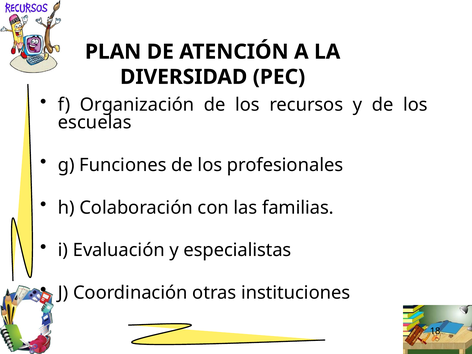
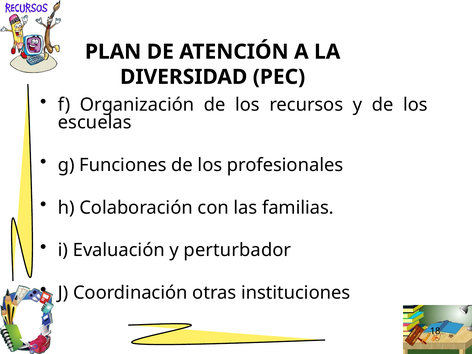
especialistas: especialistas -> perturbador (237, 250)
